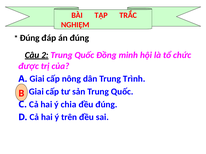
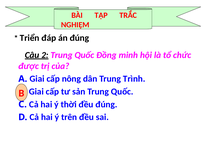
Đúng: Đúng -> Triển (30, 38)
chia: chia -> thời (69, 105)
